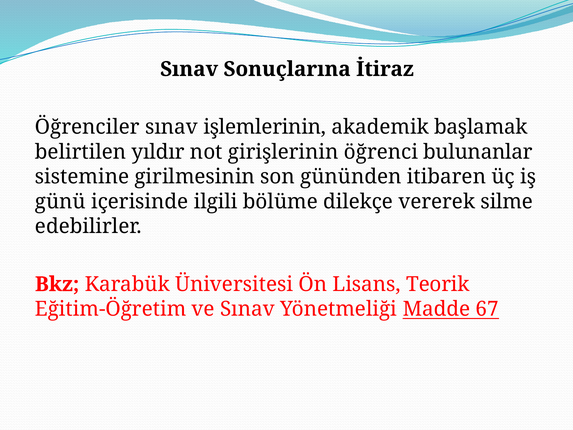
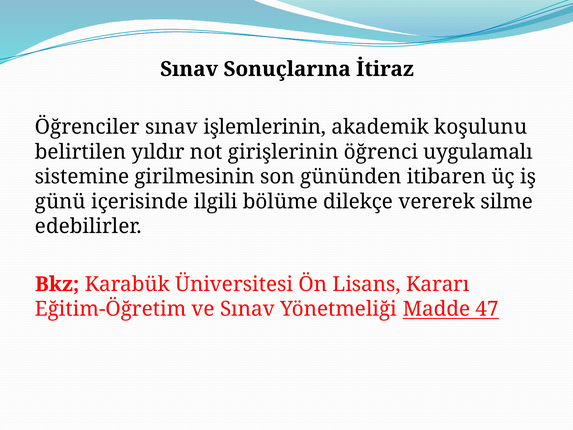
başlamak: başlamak -> koşulunu (481, 127)
bulunanlar: bulunanlar -> uygulamalı (478, 152)
Teorik: Teorik -> Kararı (438, 284)
67: 67 -> 47 (487, 309)
